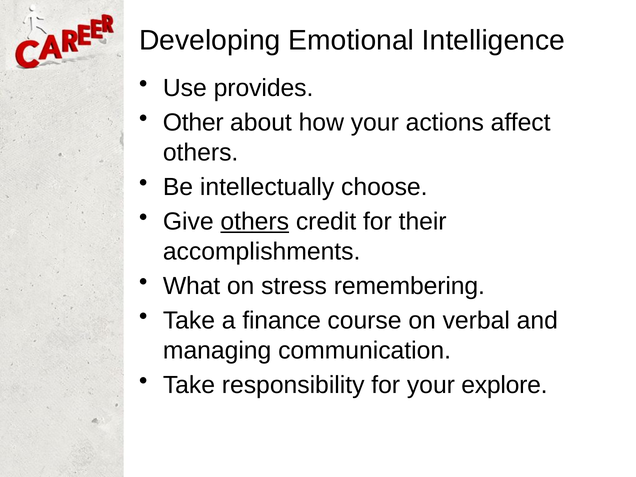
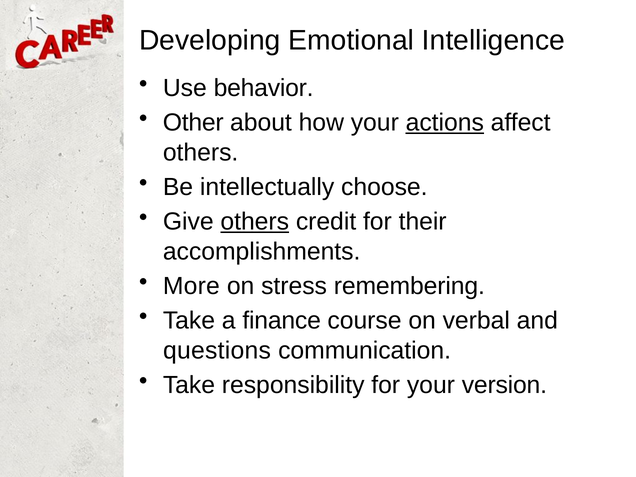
provides: provides -> behavior (264, 88)
actions underline: none -> present (445, 123)
What: What -> More (191, 286)
managing: managing -> questions (217, 350)
explore: explore -> version (504, 385)
